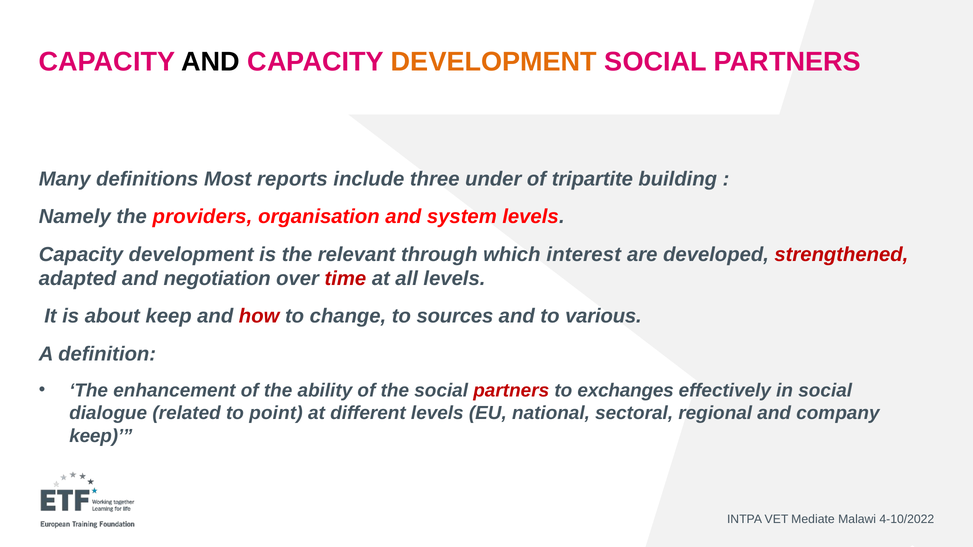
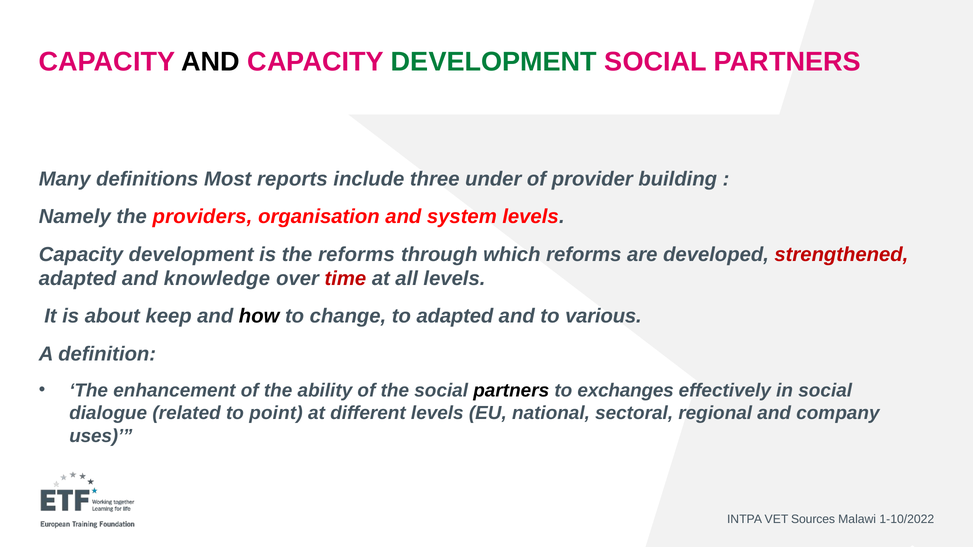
DEVELOPMENT colour: orange -> green (494, 62)
tripartite: tripartite -> provider (592, 179)
the relevant: relevant -> reforms (356, 254)
which interest: interest -> reforms (584, 254)
negotiation: negotiation -> knowledge (217, 279)
how colour: red -> black (259, 316)
to sources: sources -> adapted (455, 316)
partners colour: red -> black (511, 391)
keep: keep -> uses (101, 436)
Mediate: Mediate -> Sources (813, 520)
4-10/2022: 4-10/2022 -> 1-10/2022 (907, 520)
